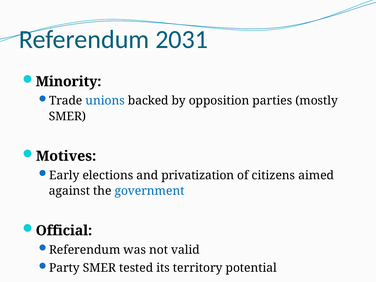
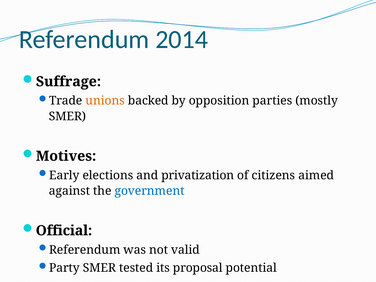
2031: 2031 -> 2014 (182, 39)
Minority: Minority -> Suffrage (68, 82)
unions colour: blue -> orange (105, 101)
territory: territory -> proposal (198, 268)
